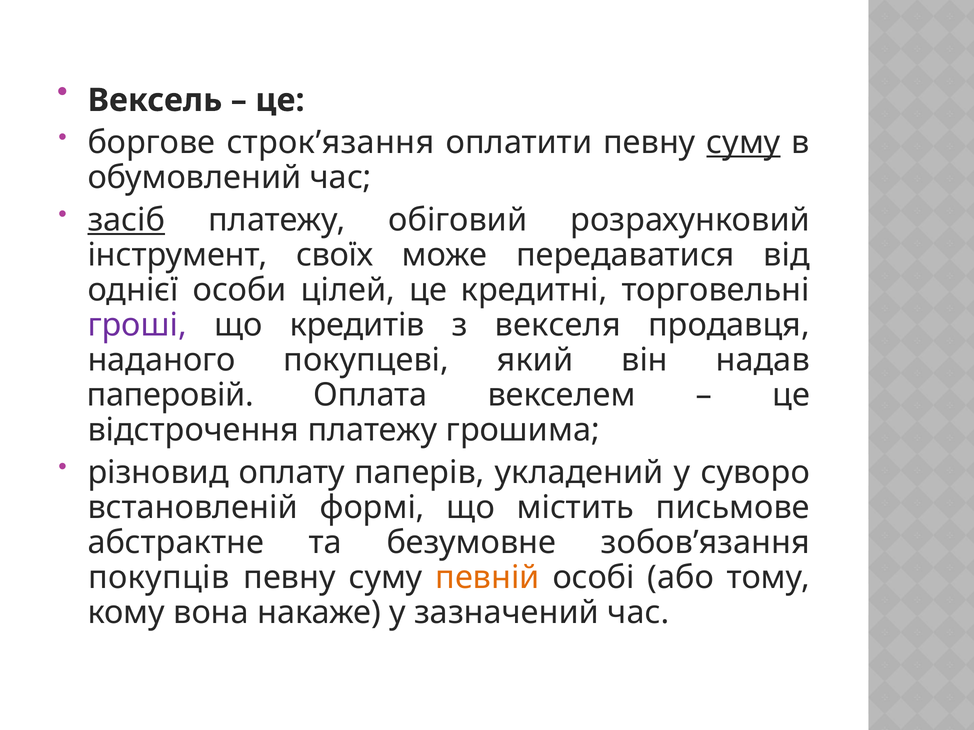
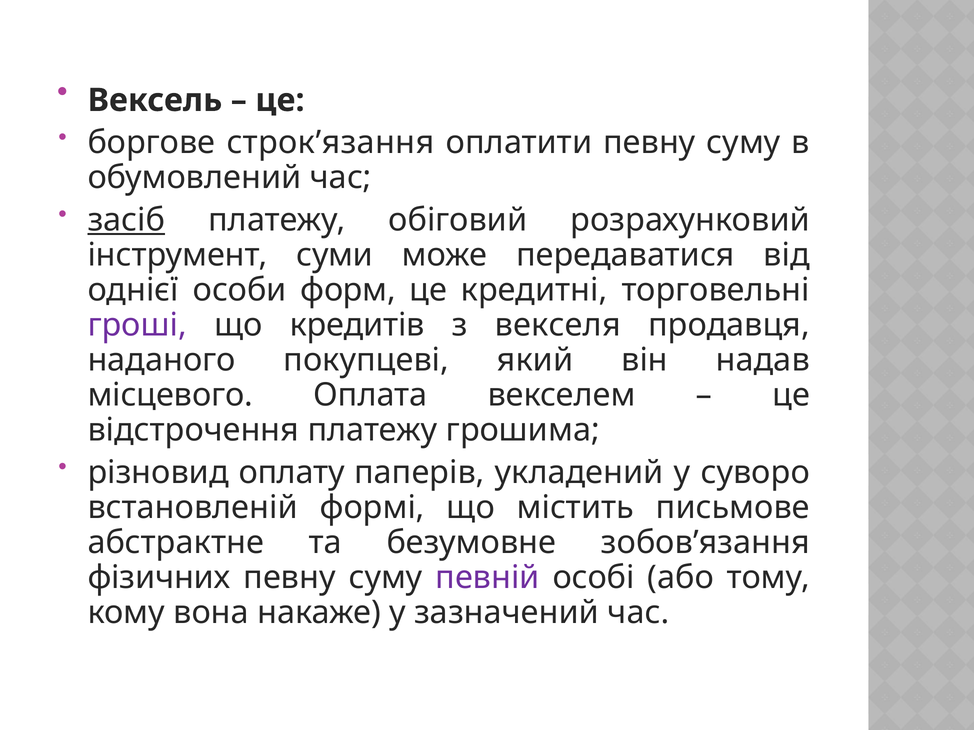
суму underline: present -> none (743, 143)
своїх: своїх -> суми (335, 255)
цілей: цілей -> форм (348, 290)
паперовій: паперовій -> місцевого (170, 395)
покупців: покупців -> фізичних (159, 578)
певній colour: orange -> purple (488, 578)
